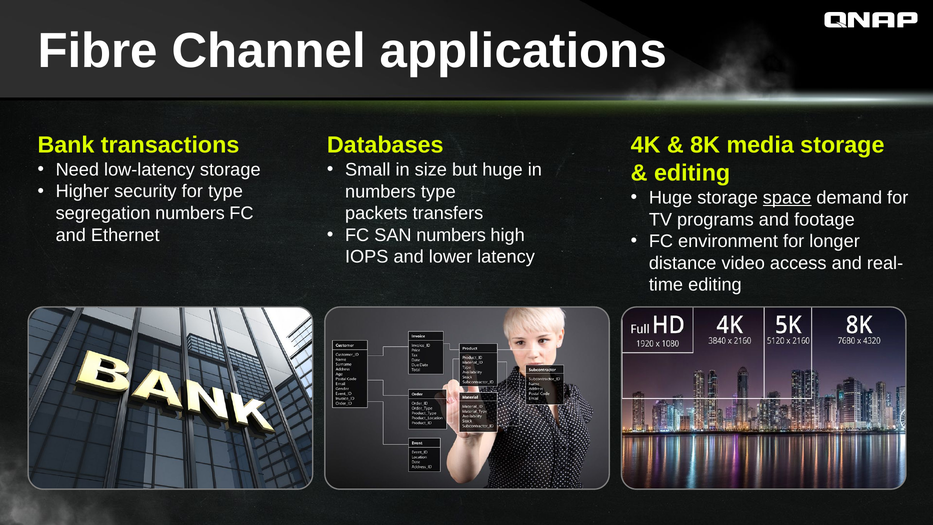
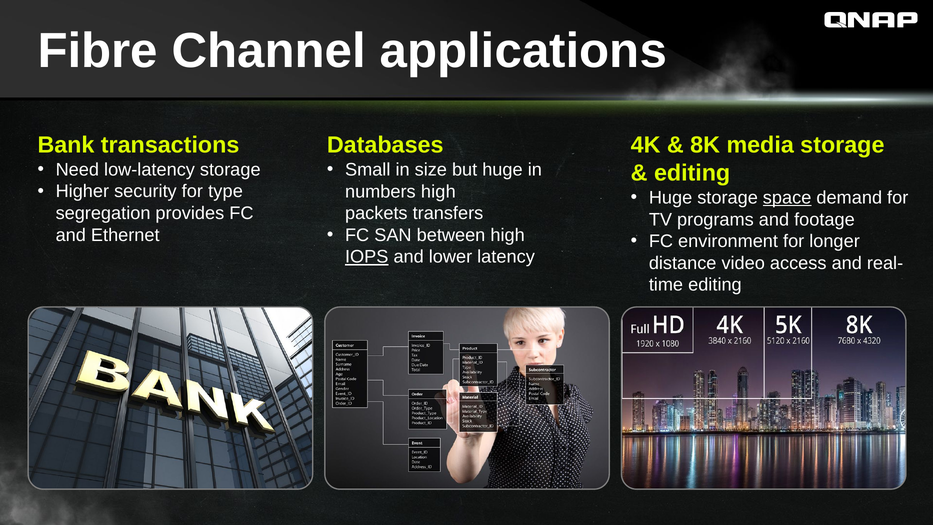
numbers type: type -> high (438, 191)
segregation numbers: numbers -> provides (190, 213)
SAN numbers: numbers -> between (451, 235)
IOPS underline: none -> present (367, 257)
